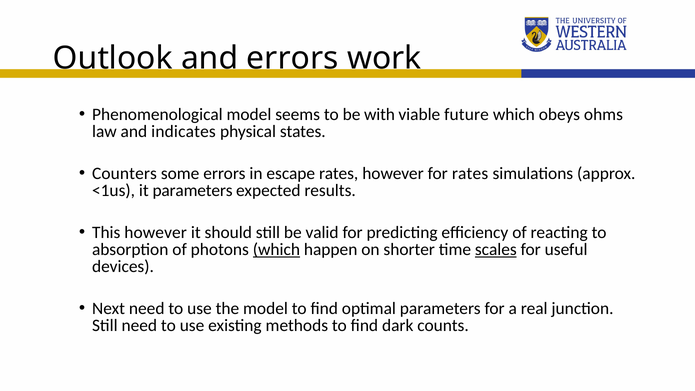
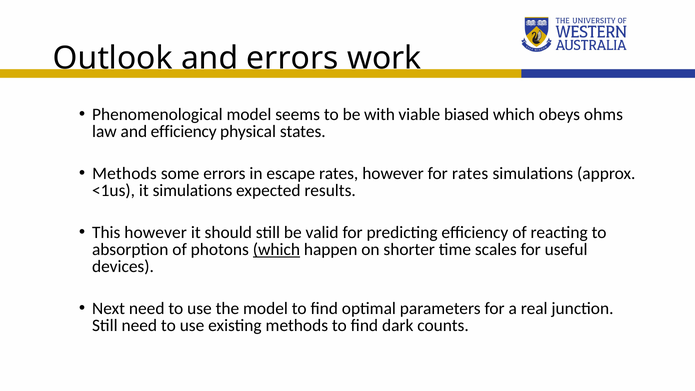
future: future -> biased (467, 114)
and indicates: indicates -> efficiency (184, 131)
Counters: Counters -> Methods (124, 173)
it parameters: parameters -> simulations (193, 190)
scales underline: present -> none (496, 249)
